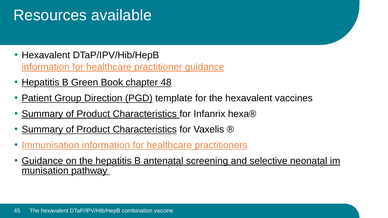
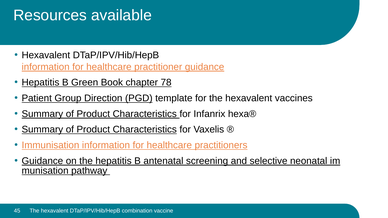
48: 48 -> 78 (166, 83)
